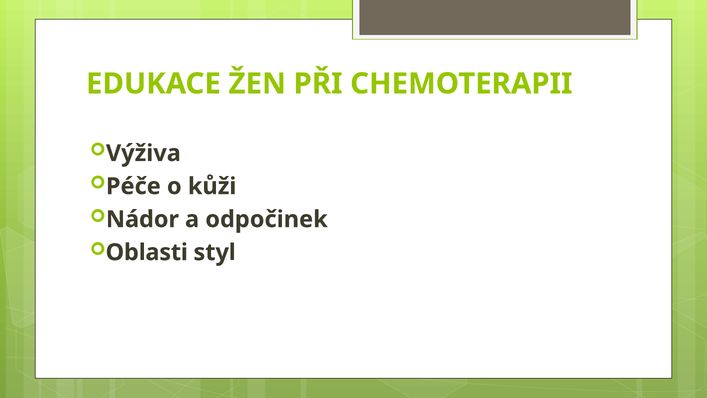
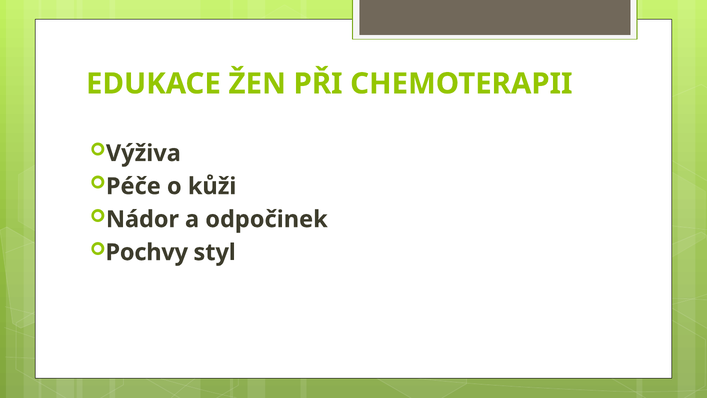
Oblasti: Oblasti -> Pochvy (147, 252)
